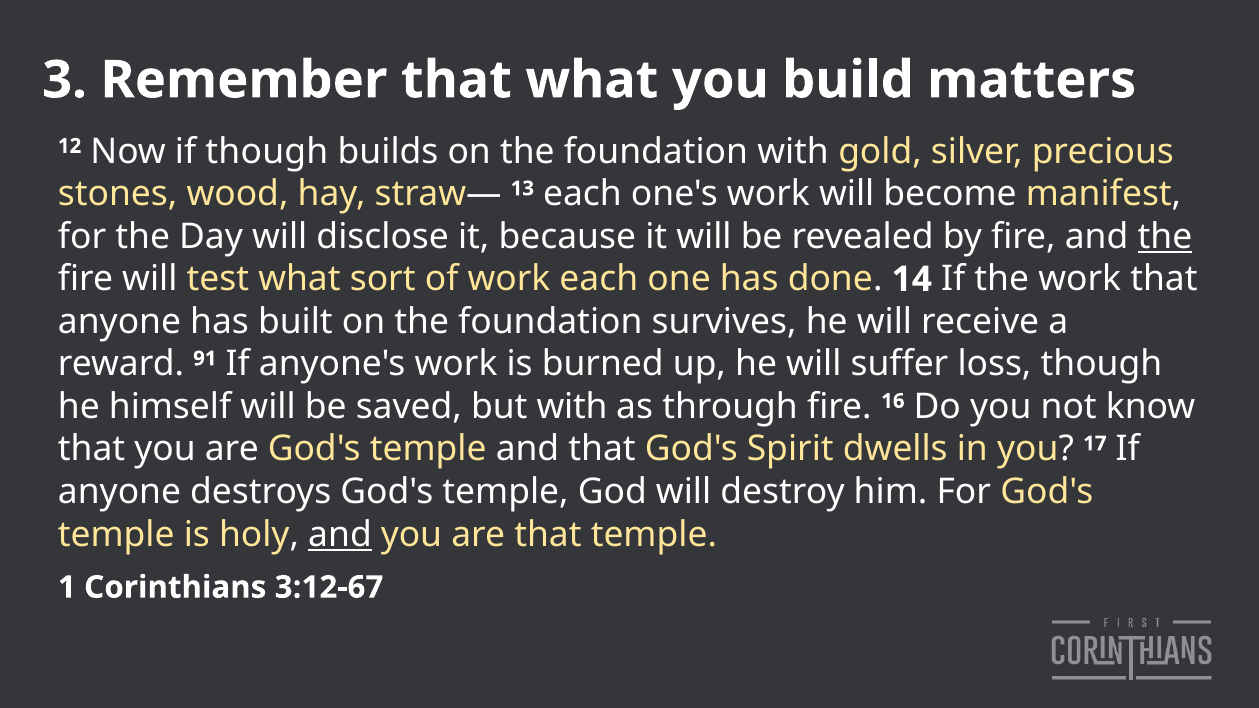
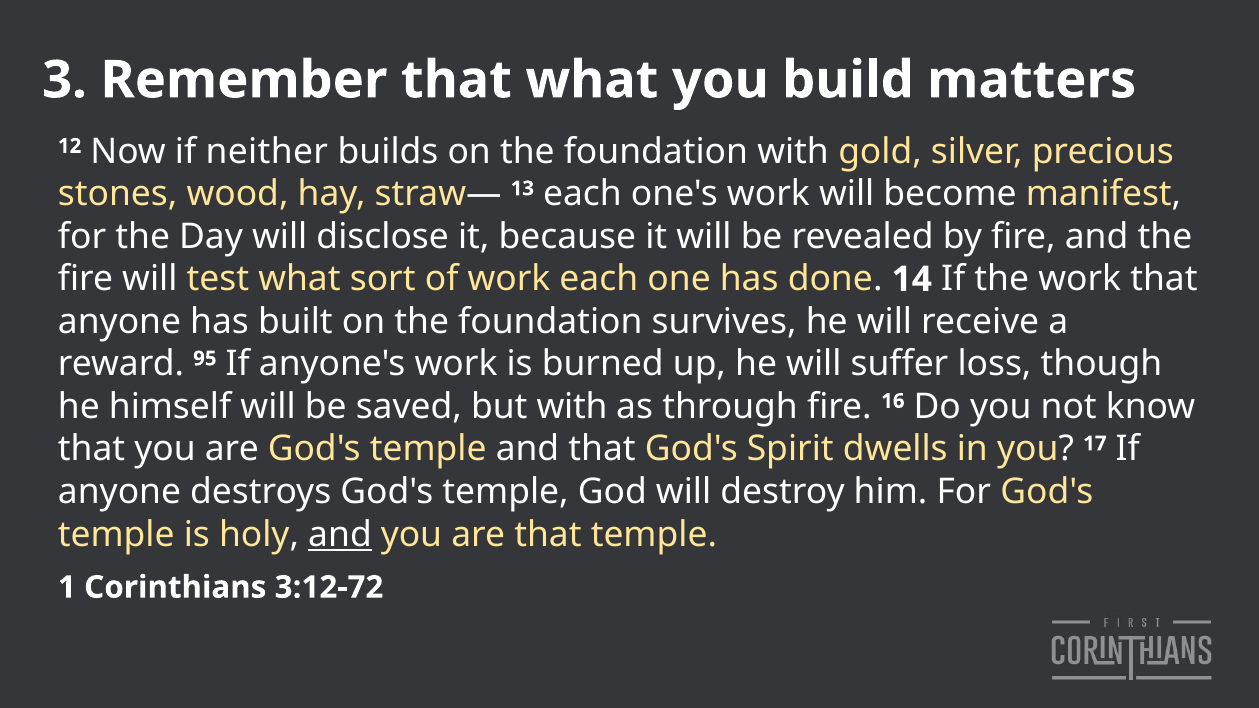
if though: though -> neither (267, 152)
the underline: present -> none (1165, 237)
91: 91 -> 95 (205, 359)
3:12-67: 3:12-67 -> 3:12-72 (329, 587)
